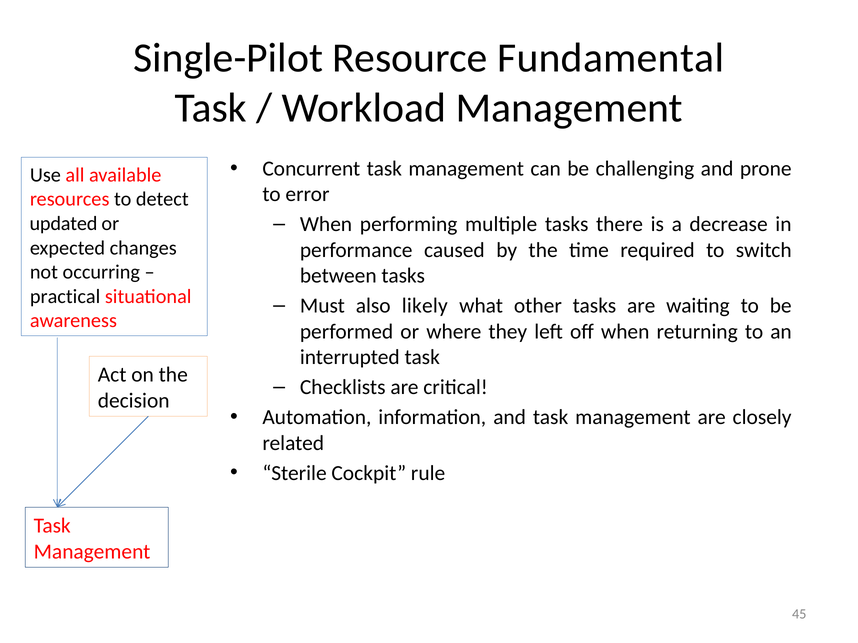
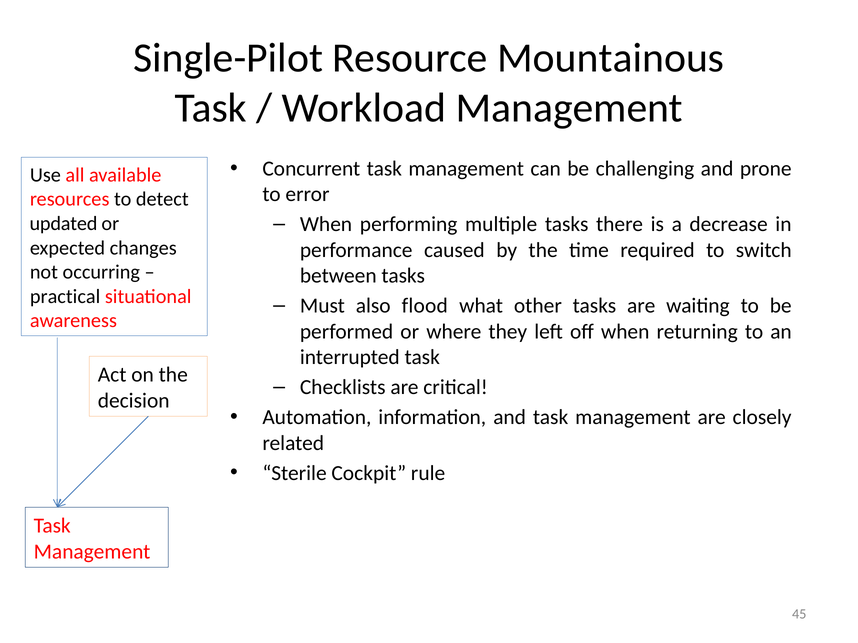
Fundamental: Fundamental -> Mountainous (611, 58)
likely: likely -> flood (425, 306)
